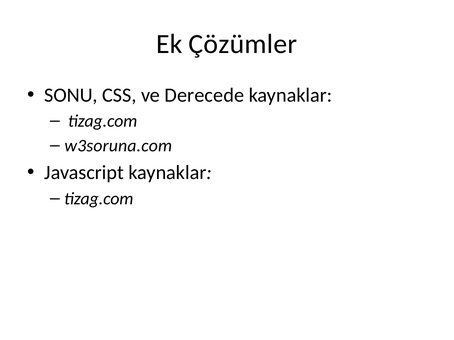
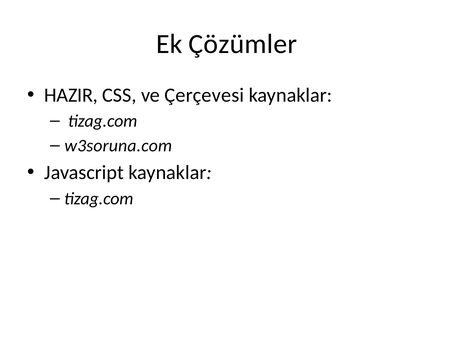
SONU: SONU -> HAZIR (71, 95)
Derecede: Derecede -> Çerçevesi (204, 95)
